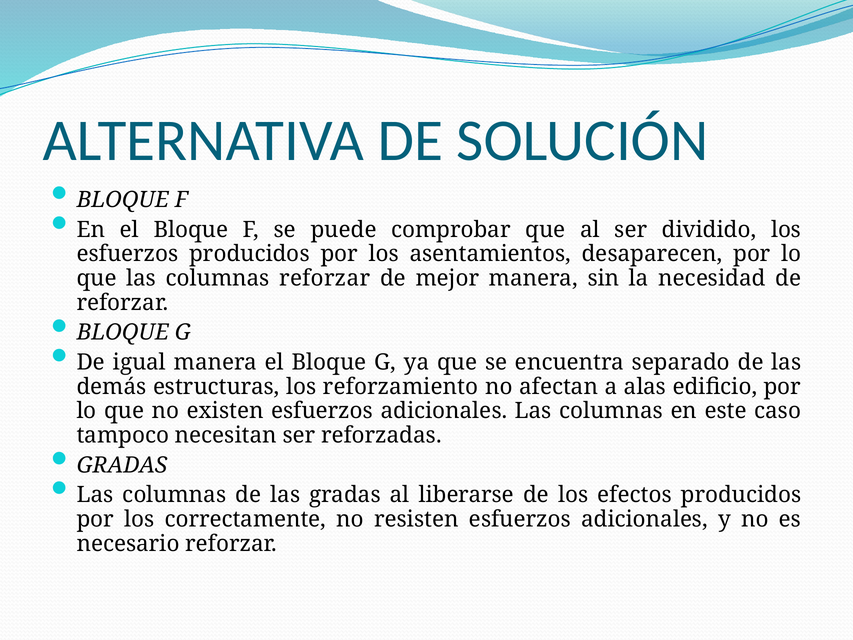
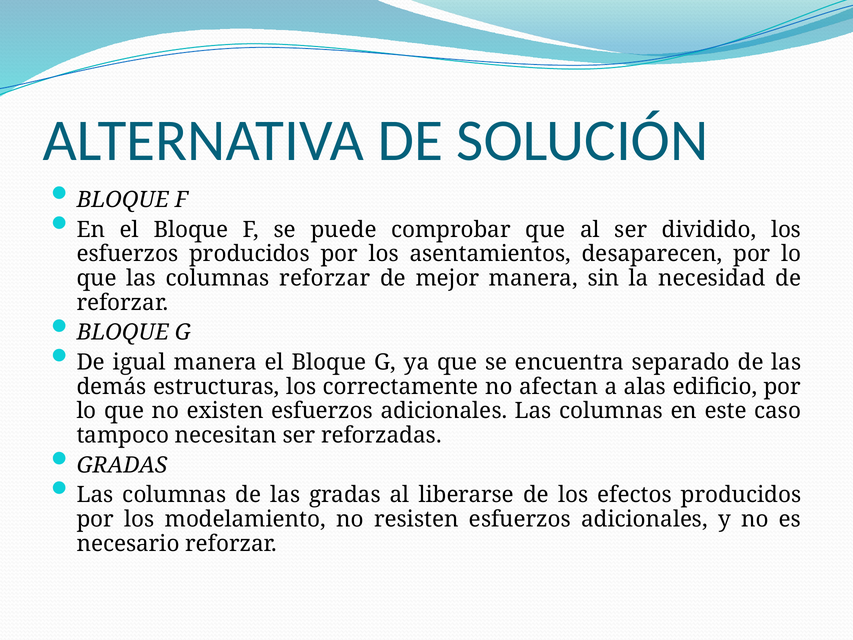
reforzamiento: reforzamiento -> correctamente (401, 387)
correctamente: correctamente -> modelamiento (245, 519)
